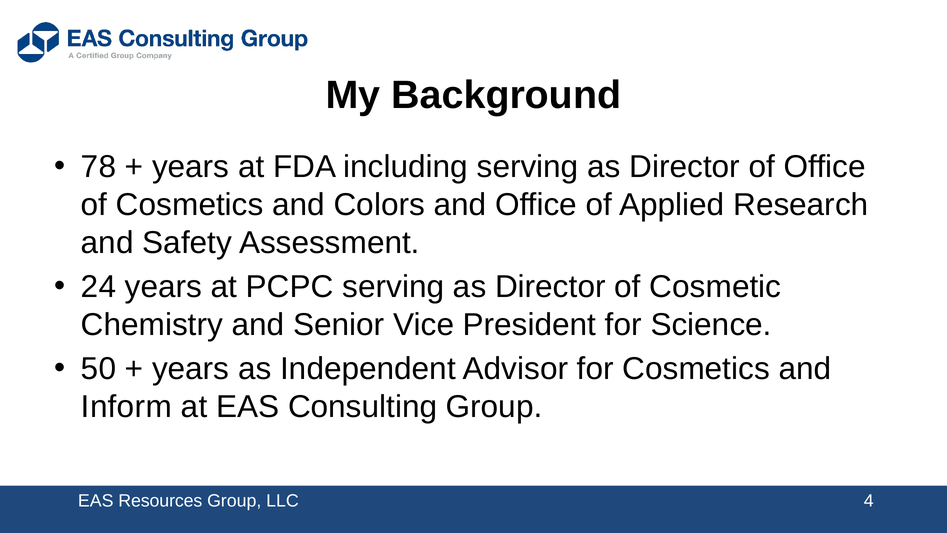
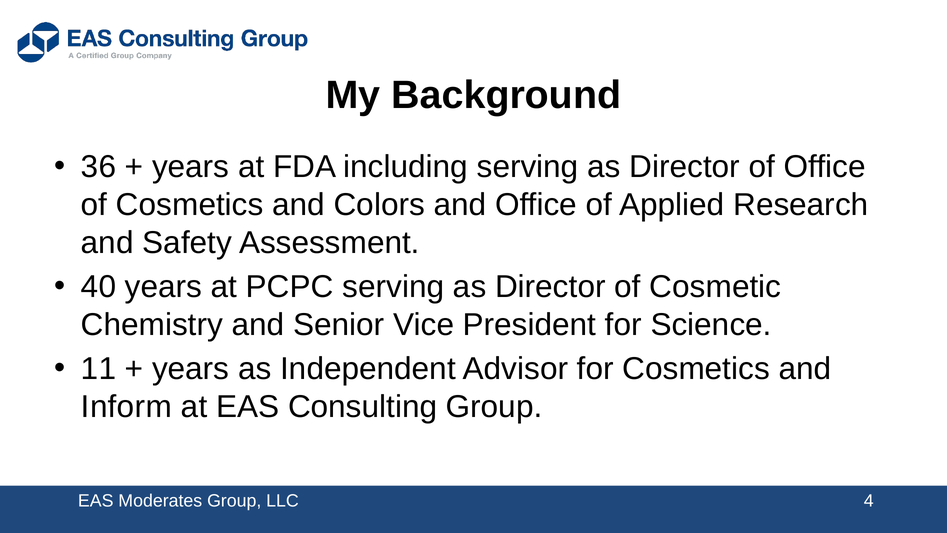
78: 78 -> 36 (99, 167)
24: 24 -> 40 (99, 287)
50: 50 -> 11 (99, 369)
Resources: Resources -> Moderates (160, 501)
